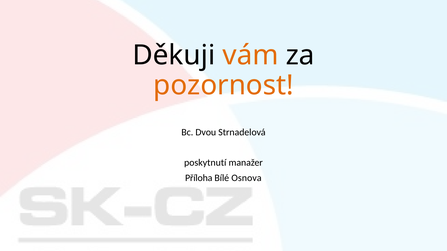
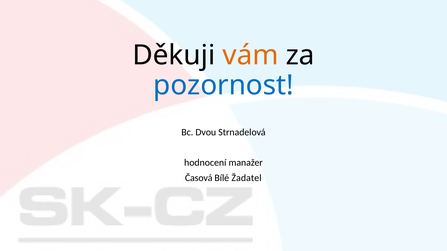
pozornost colour: orange -> blue (223, 85)
poskytnutí: poskytnutí -> hodnocení (205, 163)
Příloha: Příloha -> Časová (199, 178)
Osnova: Osnova -> Žadatel (246, 178)
